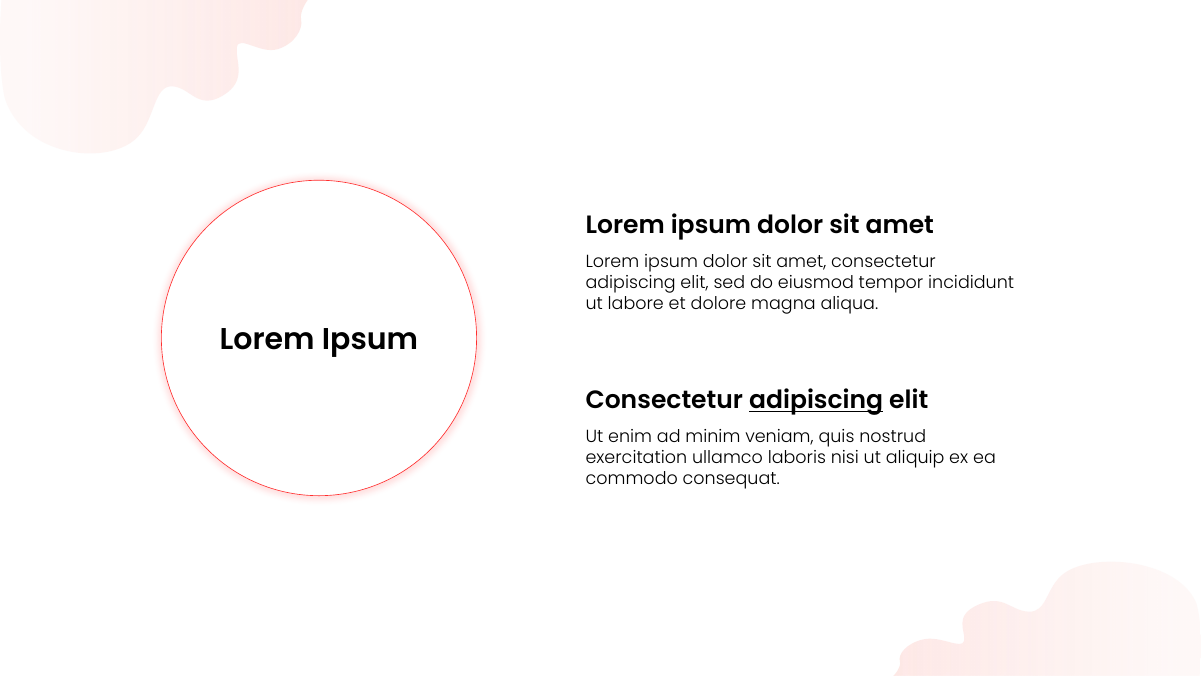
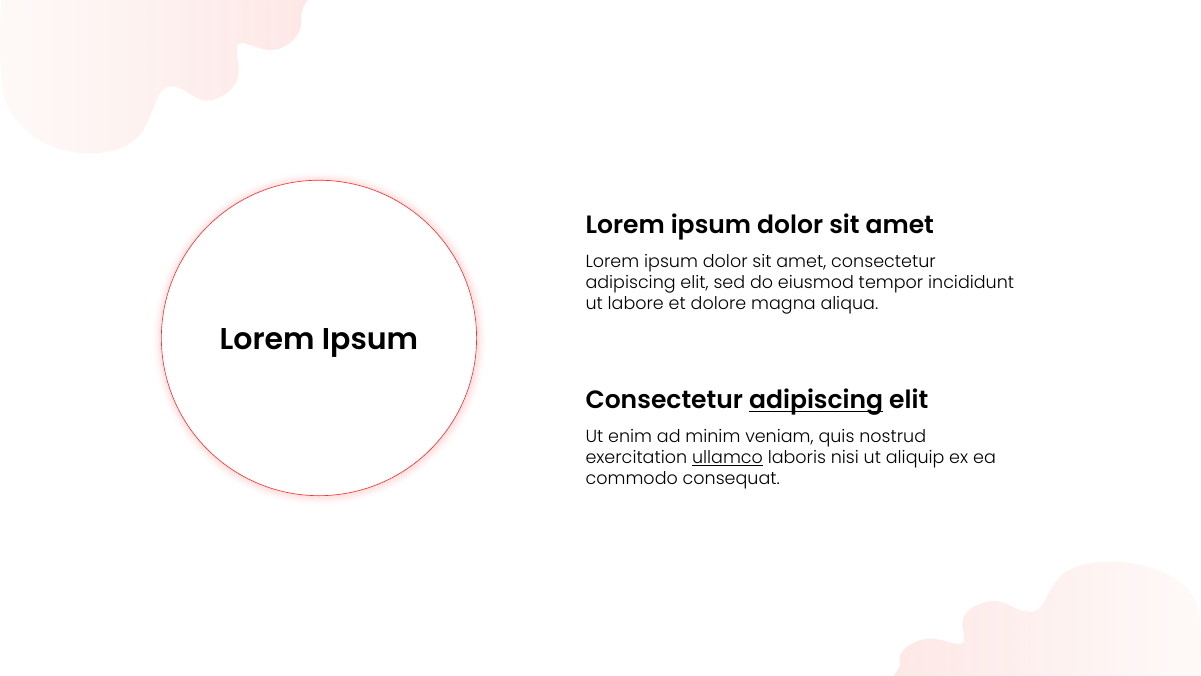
ullamco underline: none -> present (728, 458)
